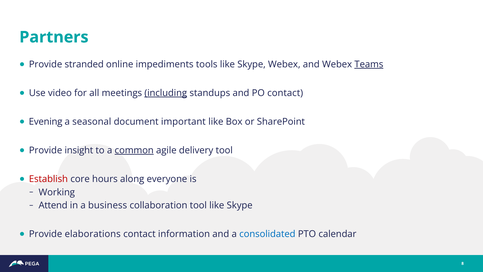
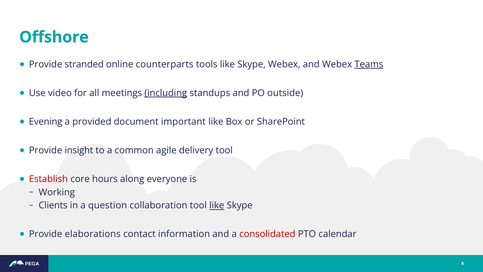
Partners: Partners -> Offshore (54, 37)
impediments: impediments -> counterparts (165, 64)
PO contact: contact -> outside (285, 93)
seasonal: seasonal -> provided (92, 122)
common underline: present -> none (134, 150)
Attend: Attend -> Clients (53, 205)
business: business -> question (108, 205)
like underline: none -> present (217, 205)
consolidated colour: blue -> red (267, 234)
